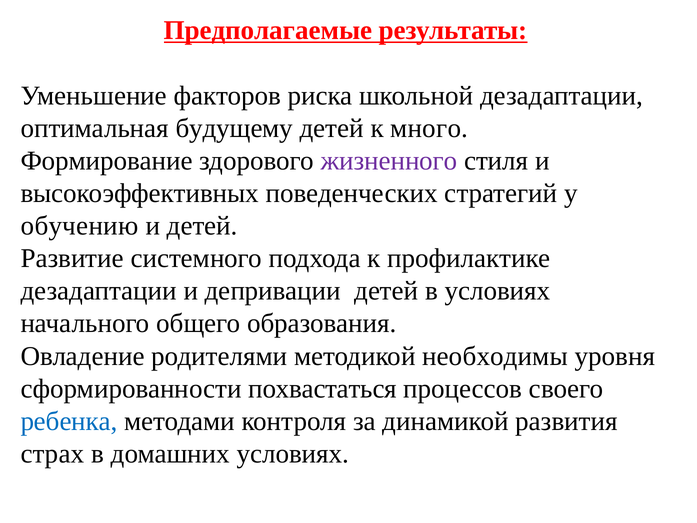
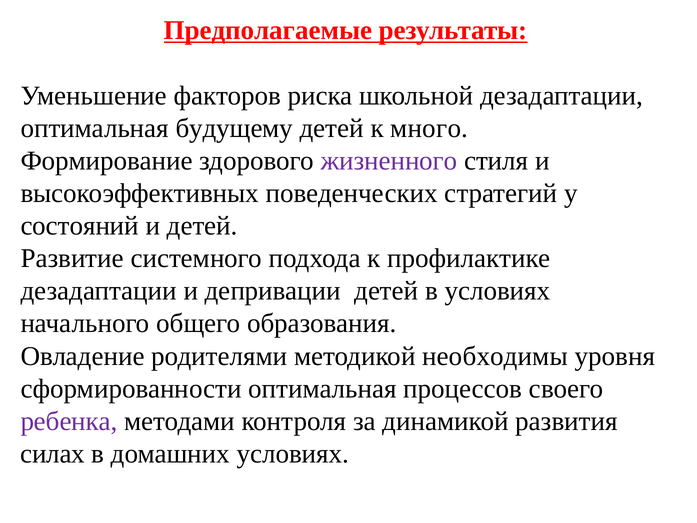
обучению: обучению -> состояний (80, 226)
сформированности похвастаться: похвастаться -> оптимальная (322, 388)
ребенка colour: blue -> purple (69, 421)
страх: страх -> силах (53, 454)
